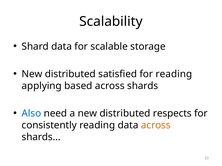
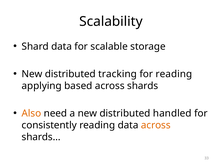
satisfied: satisfied -> tracking (118, 74)
Also colour: blue -> orange (31, 114)
respects: respects -> handled (172, 114)
